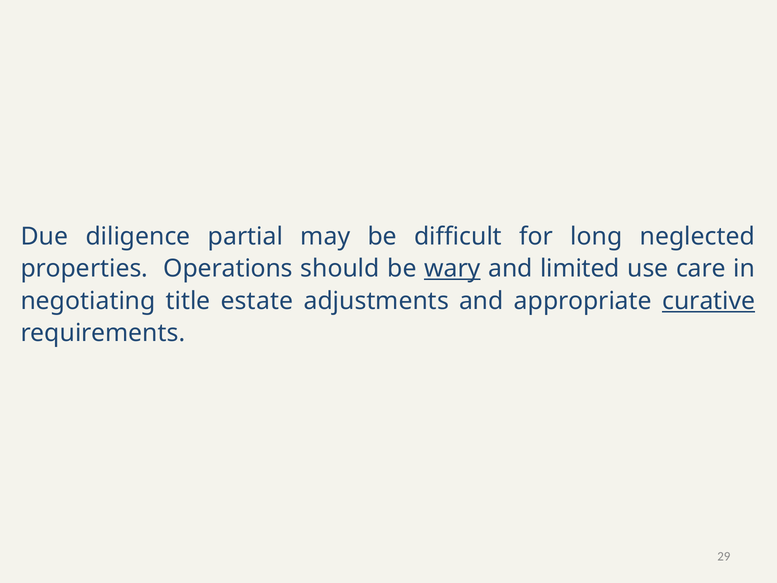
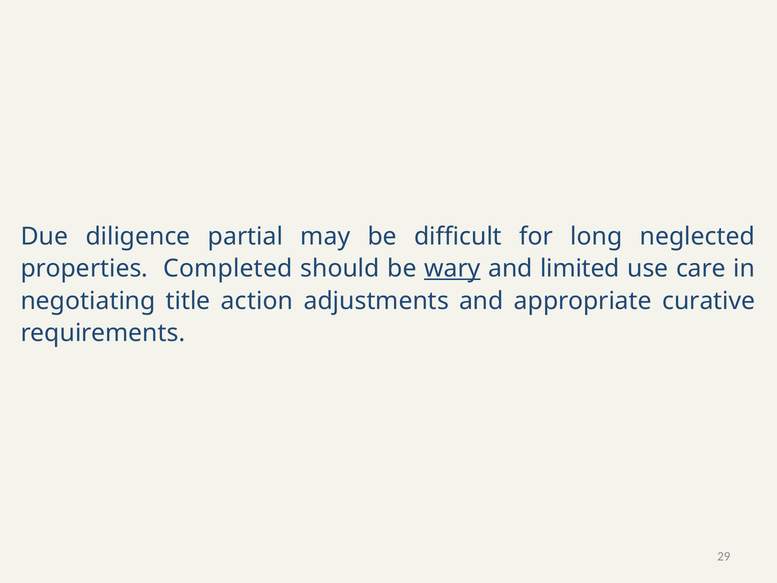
Operations: Operations -> Completed (228, 269)
estate: estate -> action (257, 301)
curative underline: present -> none (709, 301)
